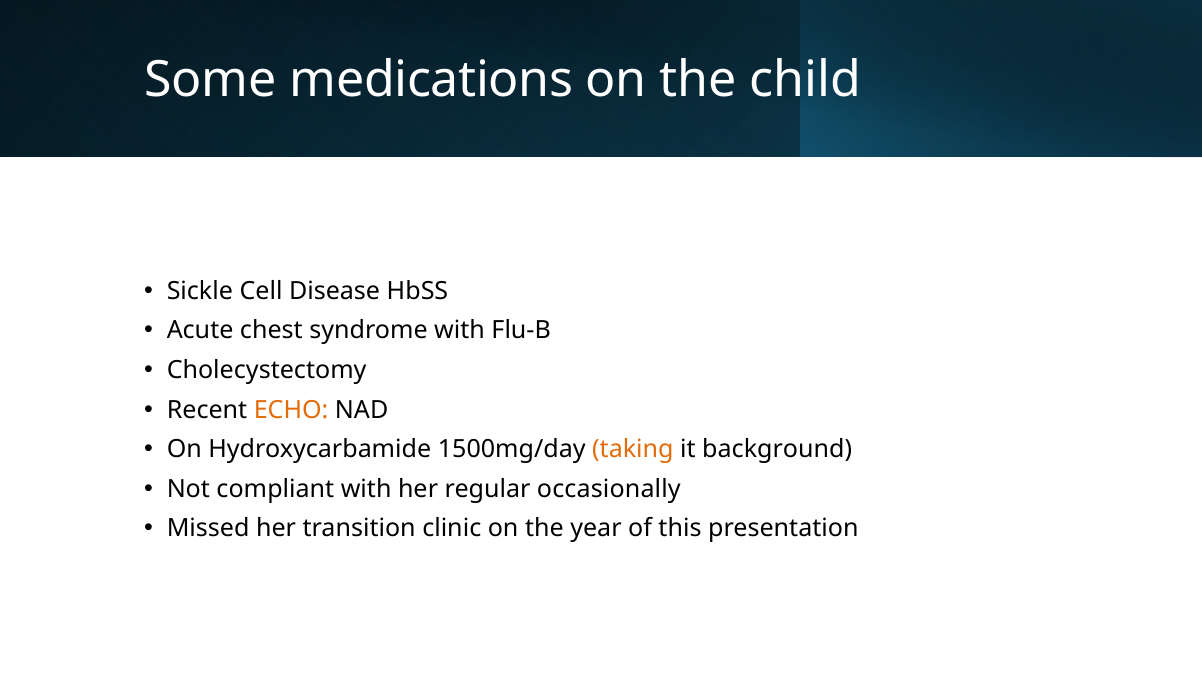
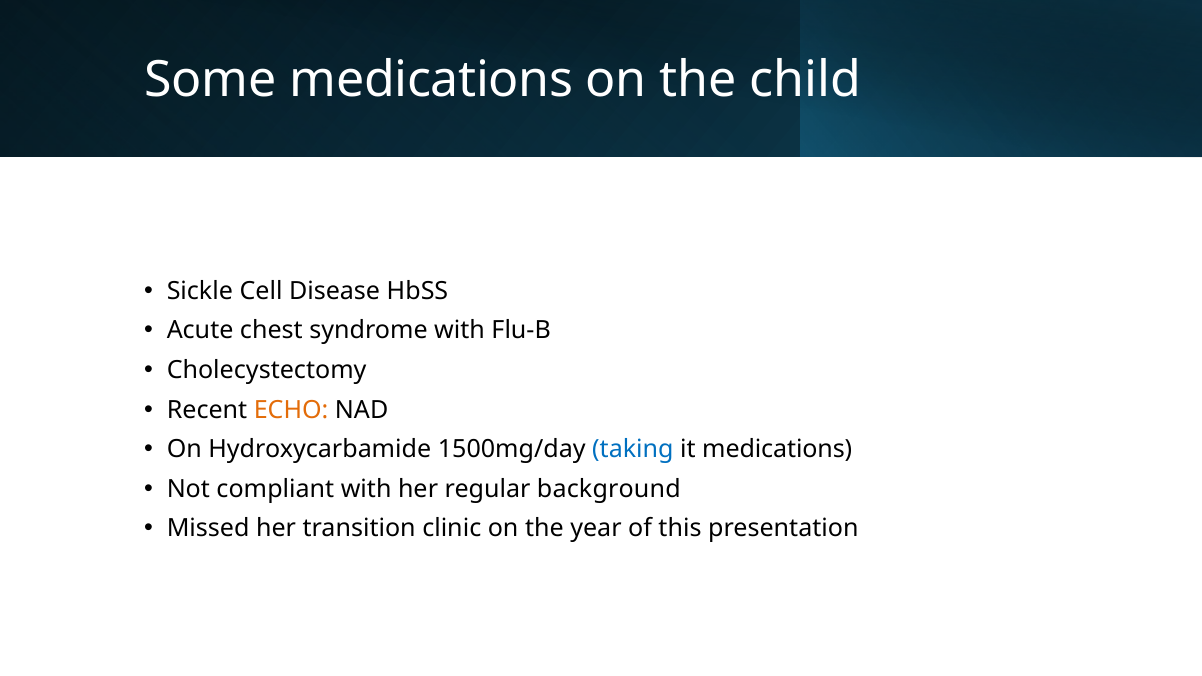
taking colour: orange -> blue (633, 450)
it background: background -> medications (777, 450)
occasionally: occasionally -> background (609, 489)
